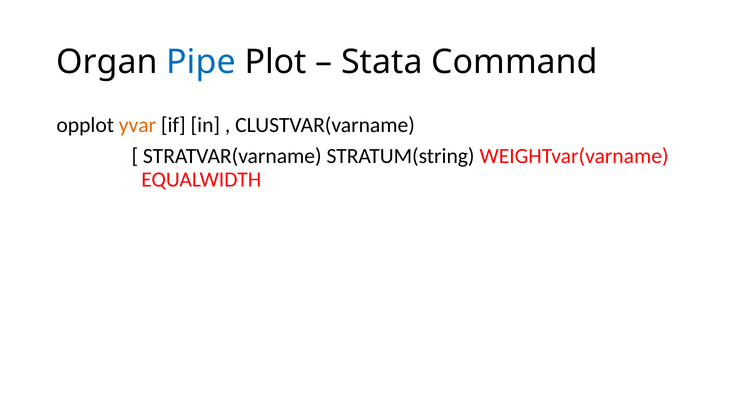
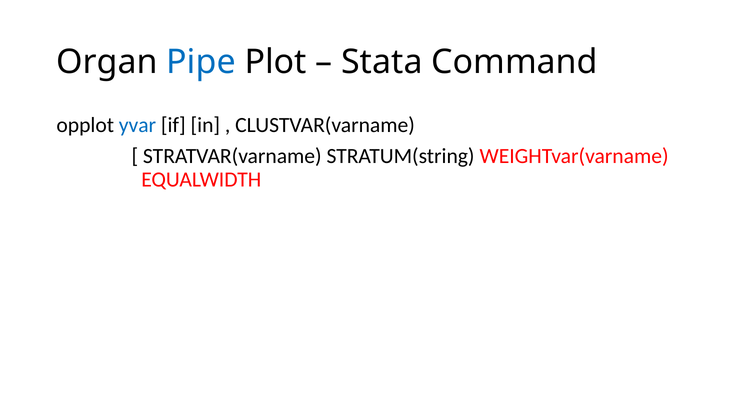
yvar colour: orange -> blue (137, 125)
